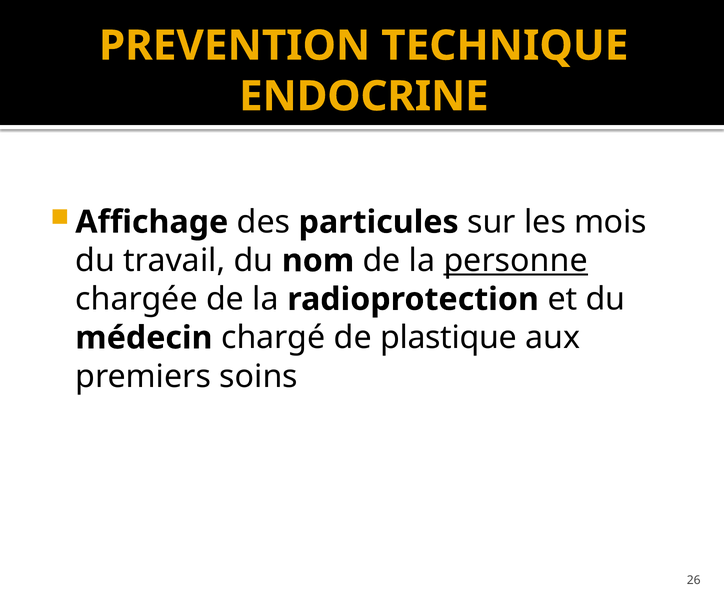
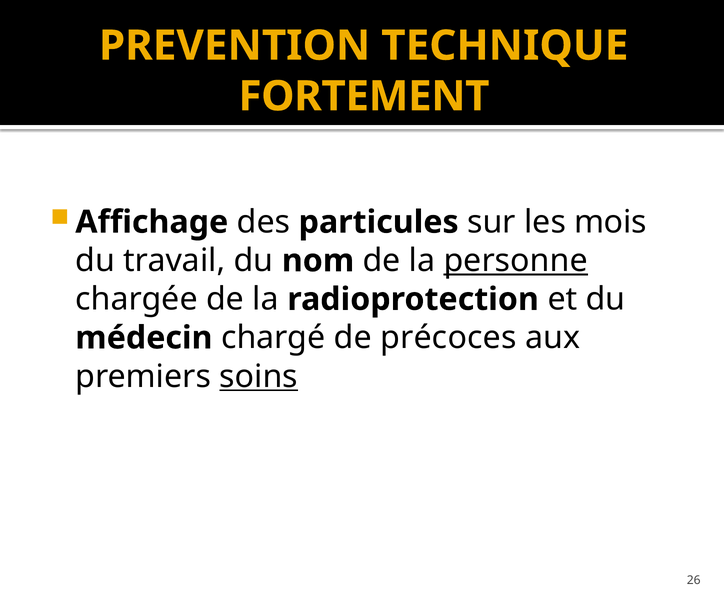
ENDOCRINE: ENDOCRINE -> FORTEMENT (364, 97)
plastique: plastique -> précoces (448, 338)
soins underline: none -> present (259, 377)
